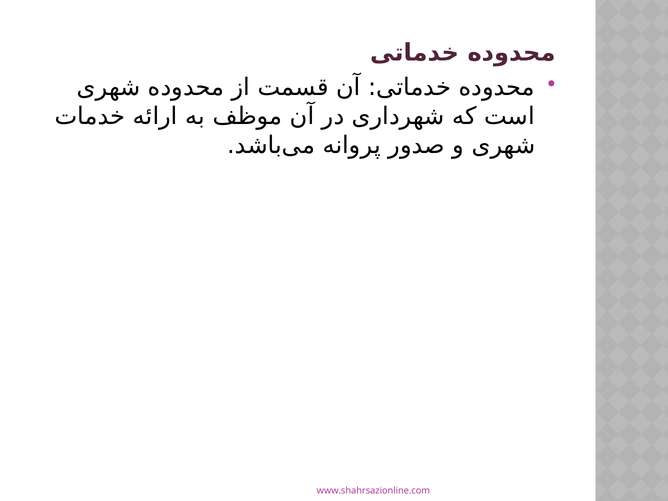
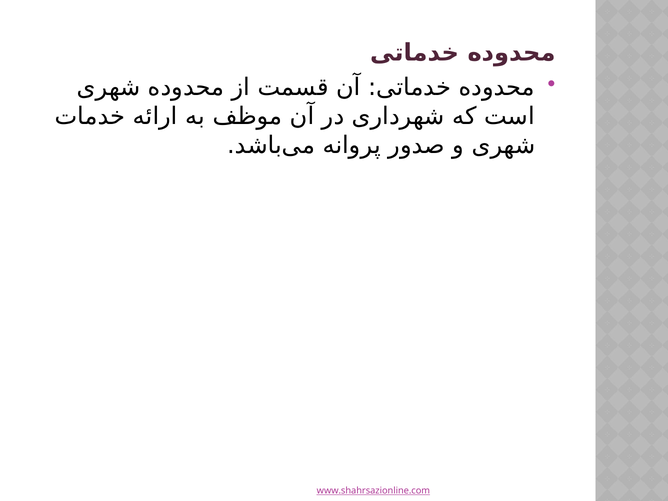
www.shahrsazionline.com underline: none -> present (373, 491)
